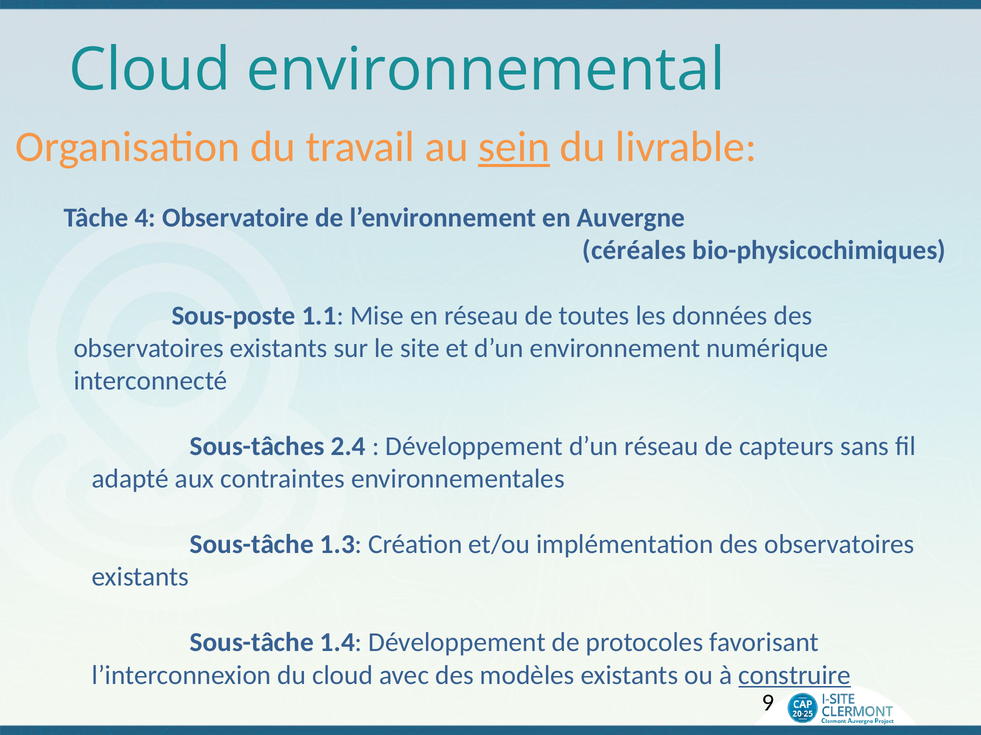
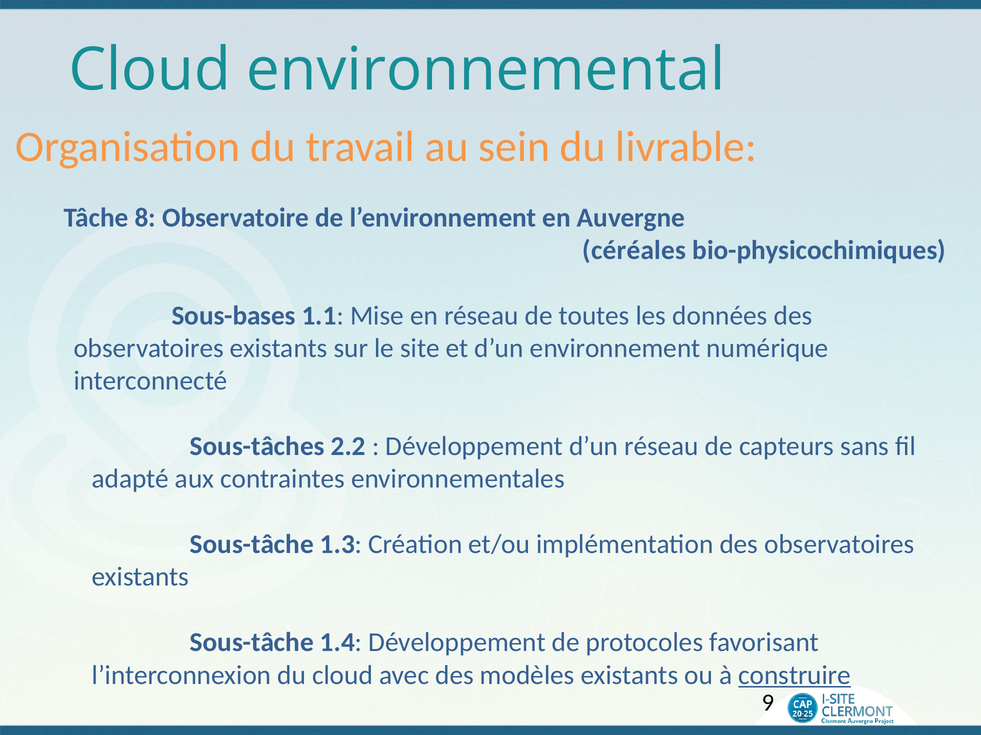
sein underline: present -> none (514, 147)
4: 4 -> 8 (145, 218)
Sous-poste: Sous-poste -> Sous-bases (234, 316)
2.4: 2.4 -> 2.2 (348, 447)
